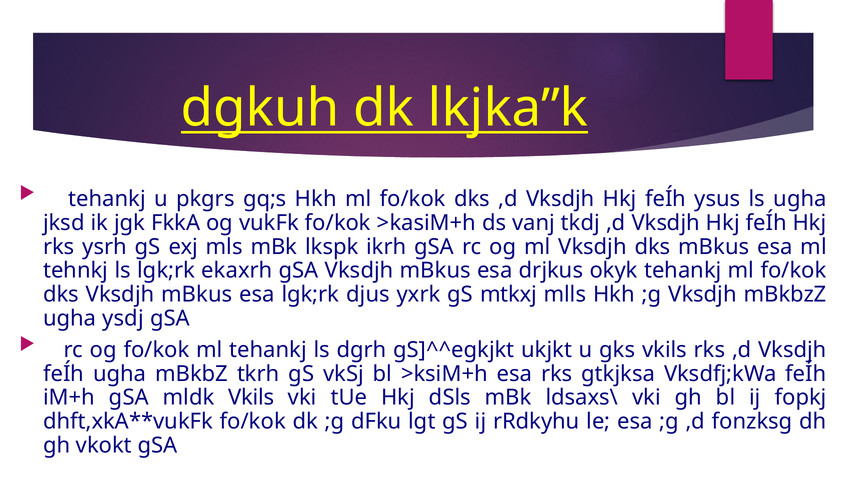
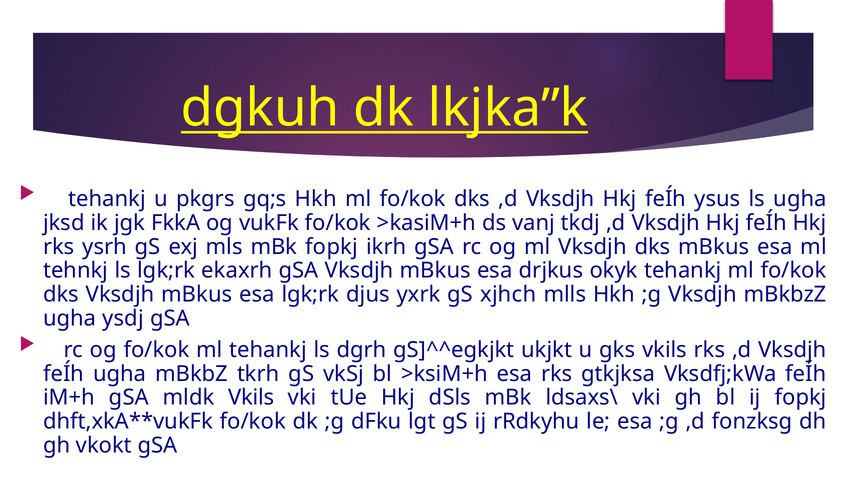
mBk lkspk: lkspk -> fopkj (332, 246)
mtkxj: mtkxj -> xjhch (508, 294)
